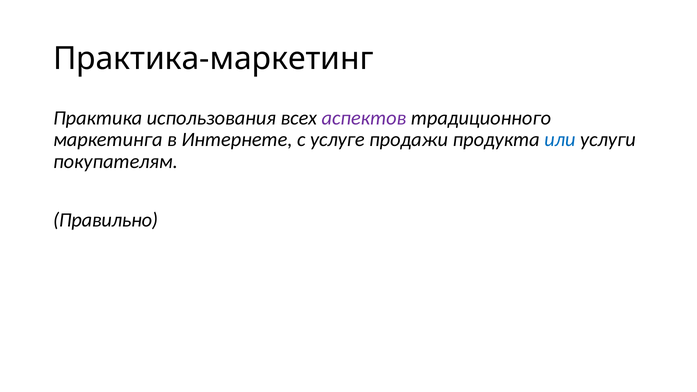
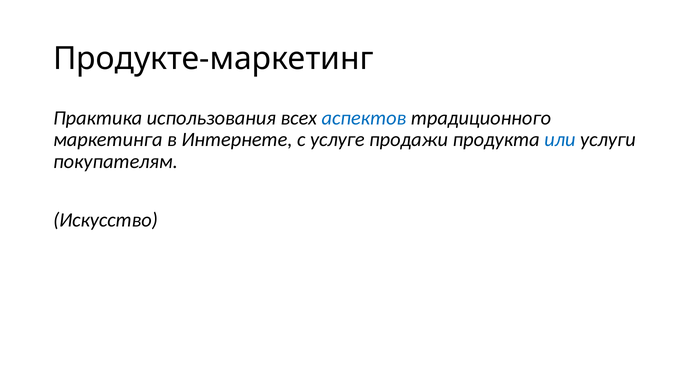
Практика-маркетинг: Практика-маркетинг -> Продукте-маркетинг (213, 59)
аспектов colour: purple -> blue (364, 118)
Правильно: Правильно -> Искусство (105, 220)
